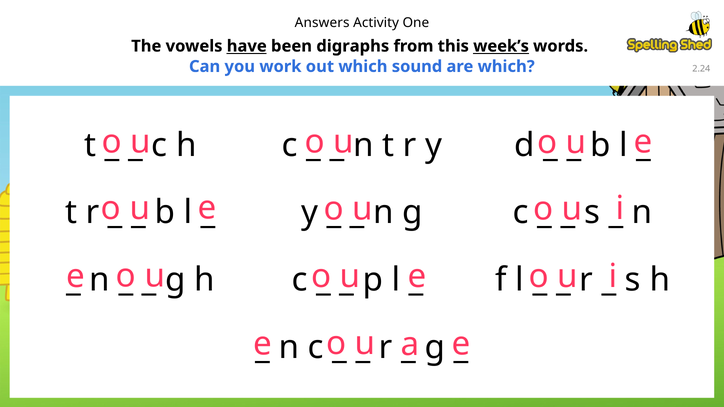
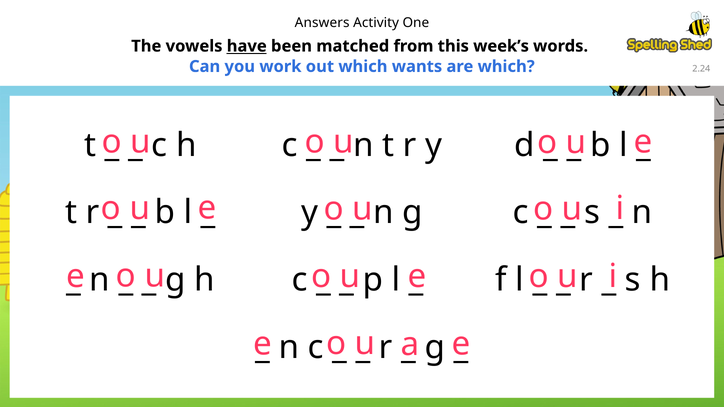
digraphs: digraphs -> matched (353, 46)
week’s underline: present -> none (501, 46)
sound: sound -> wants (417, 67)
